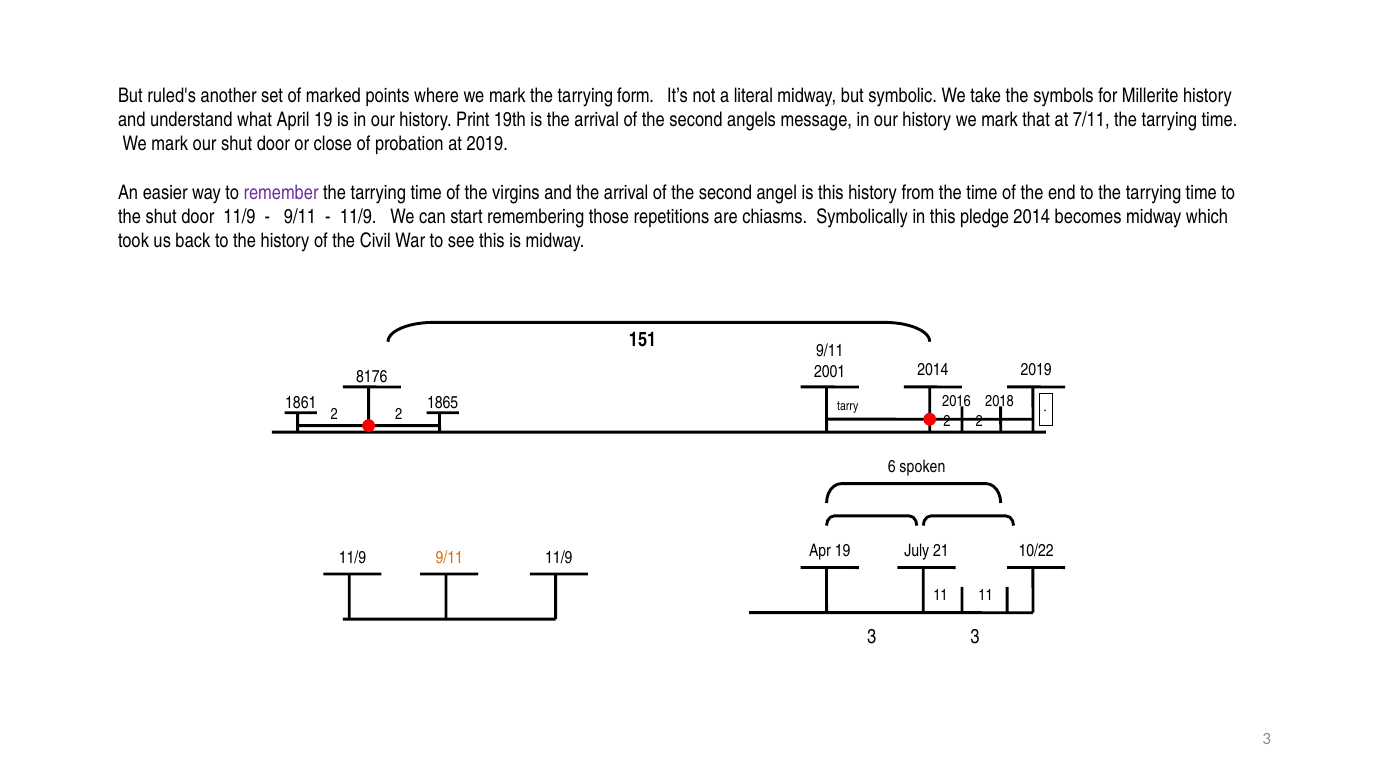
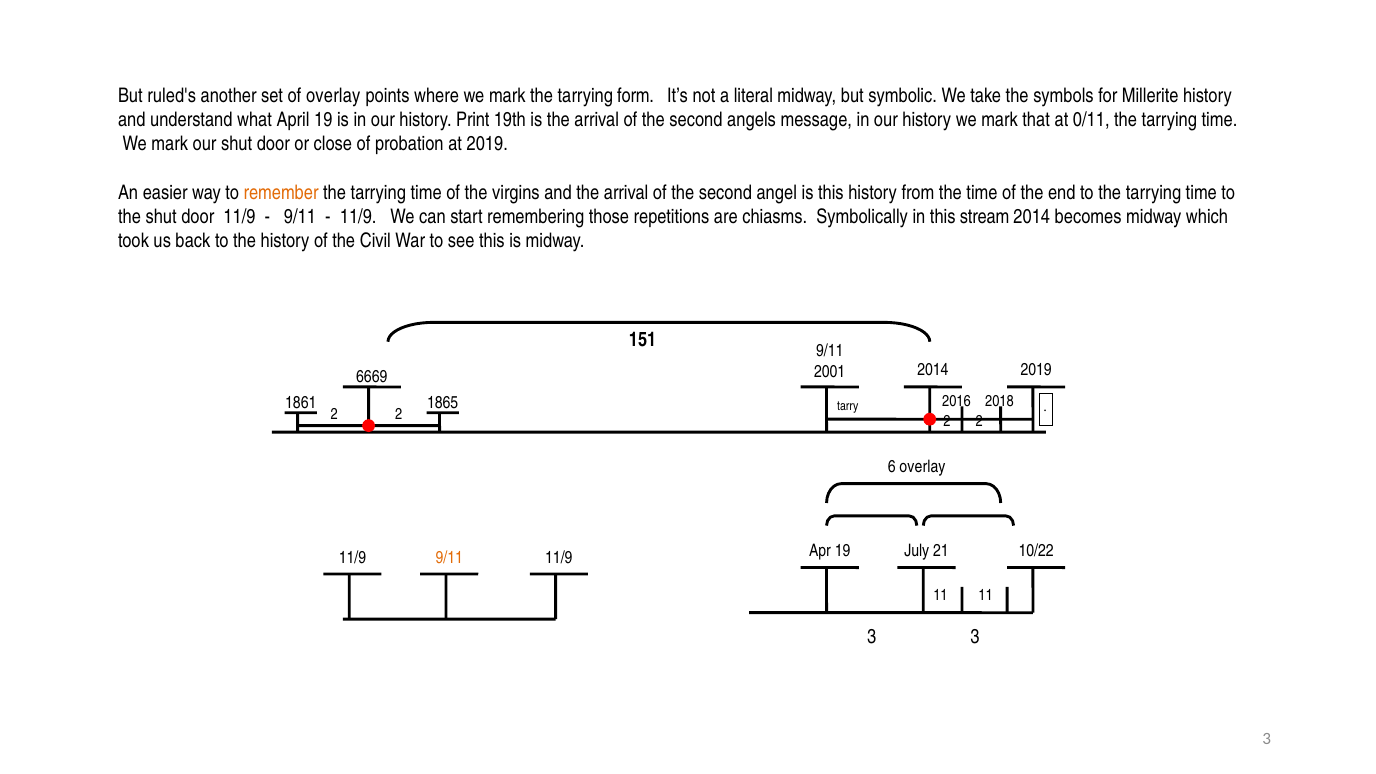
of marked: marked -> overlay (333, 96)
7/11: 7/11 -> 0/11 (1091, 120)
remember colour: purple -> orange (281, 192)
pledge: pledge -> stream (985, 217)
8176: 8176 -> 6669 (372, 377)
6 spoken: spoken -> overlay (922, 467)
